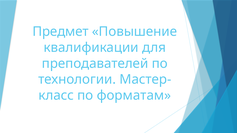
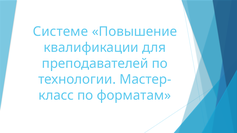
Предмет: Предмет -> Системе (60, 32)
